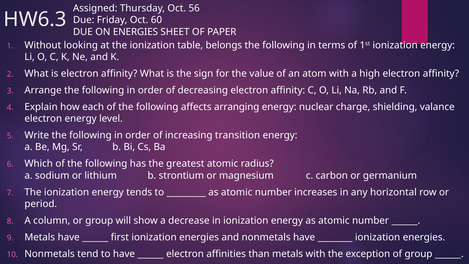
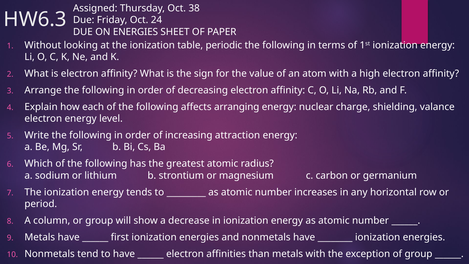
56: 56 -> 38 (194, 8)
60: 60 -> 24 (156, 20)
belongs: belongs -> periodic (224, 45)
transition: transition -> attraction (238, 135)
